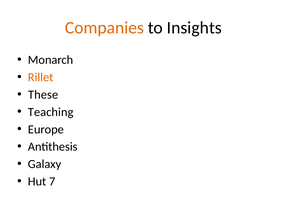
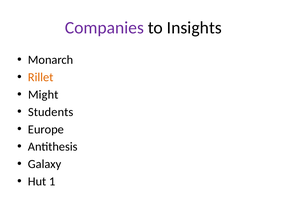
Companies colour: orange -> purple (104, 28)
These: These -> Might (43, 95)
Teaching: Teaching -> Students (51, 112)
7: 7 -> 1 (52, 182)
